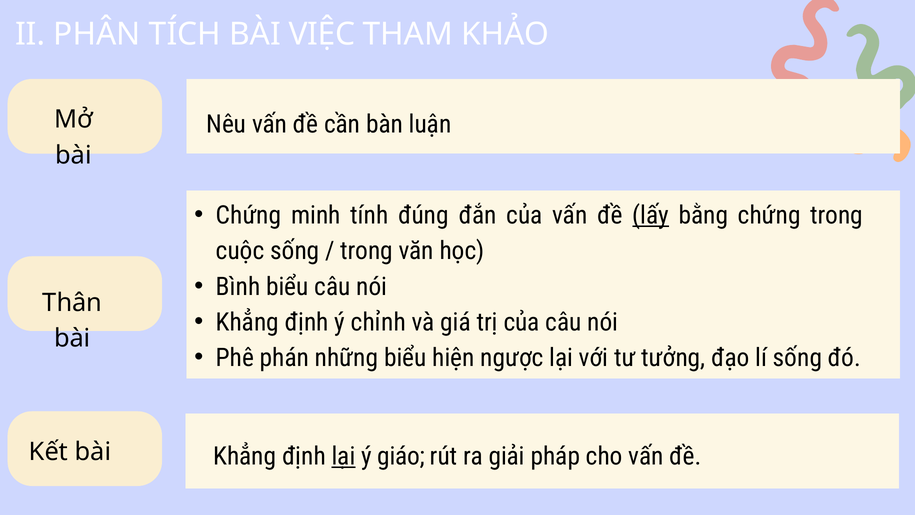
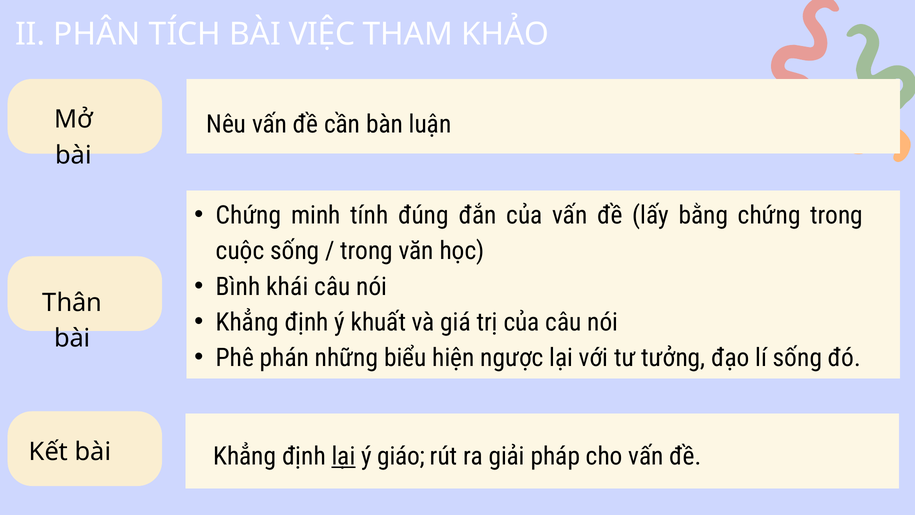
lấy underline: present -> none (651, 215)
Bình biểu: biểu -> khái (287, 286)
chỉnh: chỉnh -> khuất (378, 322)
